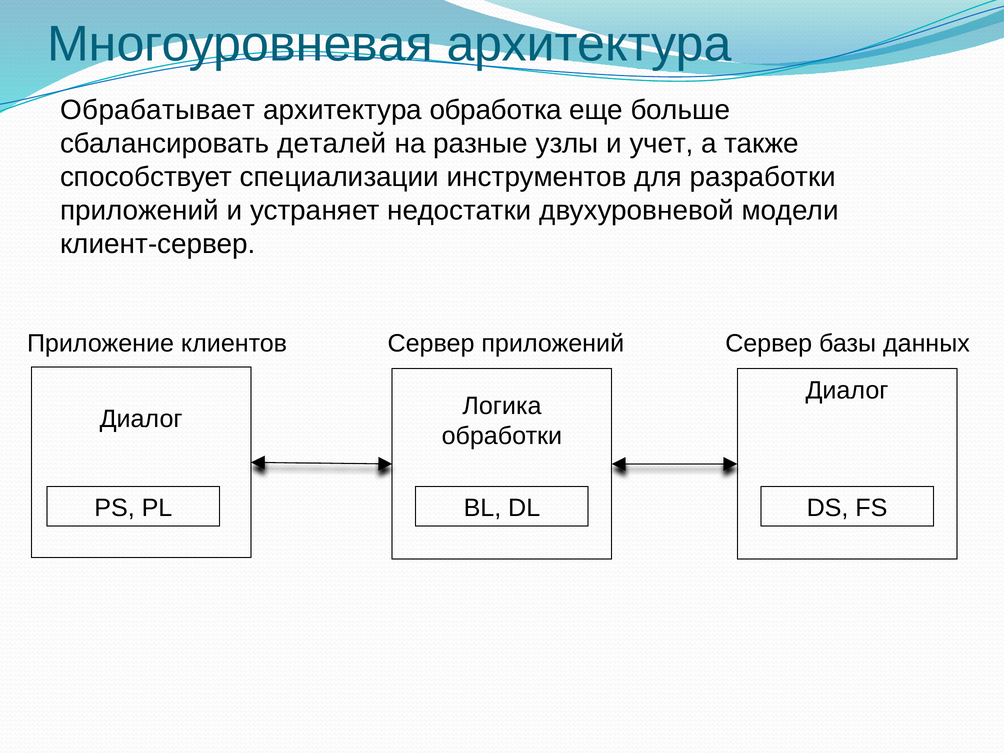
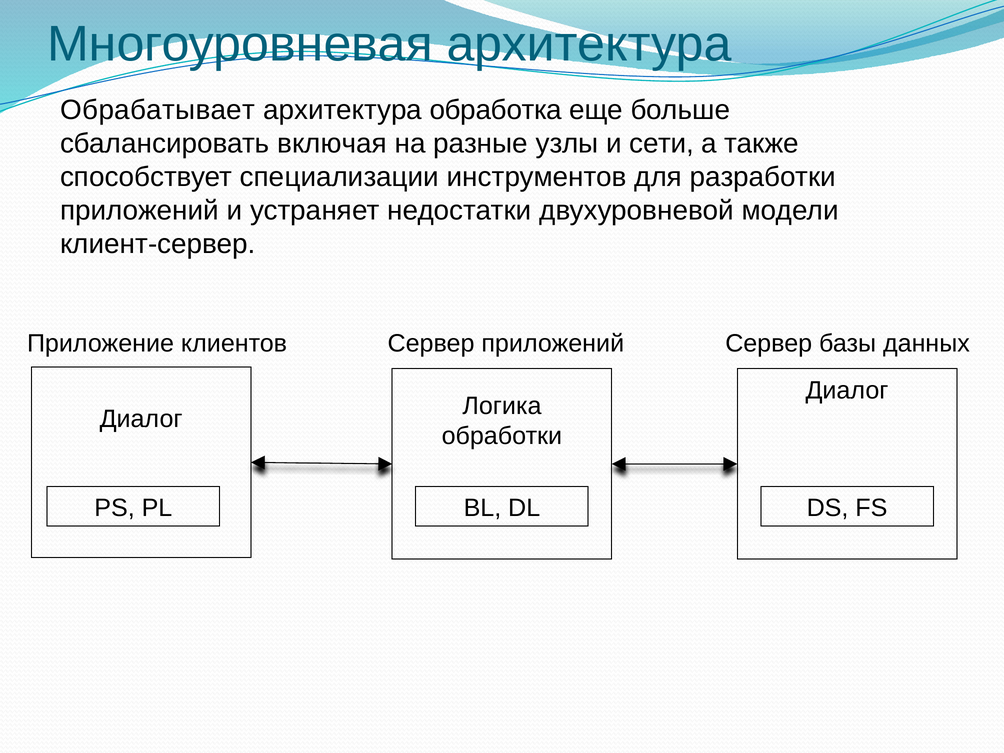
деталей: деталей -> включая (332, 143)
учет: учет -> сети (662, 143)
